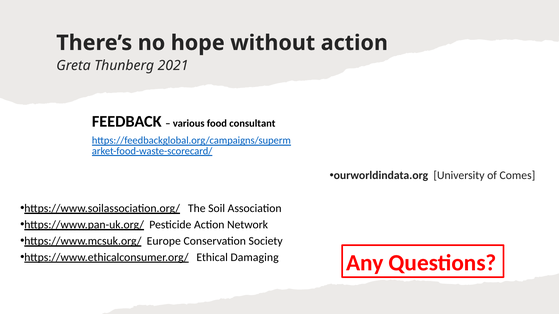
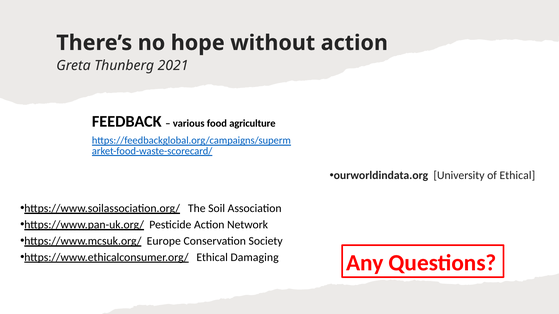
consultant: consultant -> agriculture (252, 123)
of Comes: Comes -> Ethical (517, 176)
